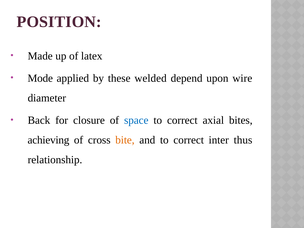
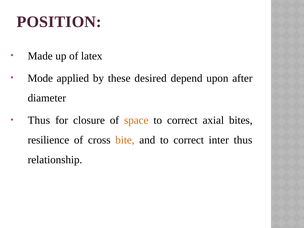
welded: welded -> desired (151, 78)
wire: wire -> after (242, 78)
Back: Back -> Thus (39, 120)
space colour: blue -> orange (136, 120)
achieving: achieving -> resilience (48, 140)
